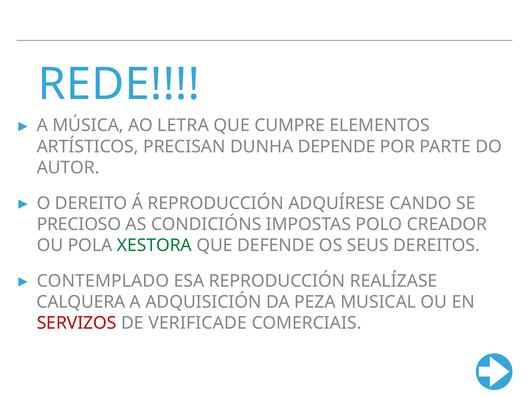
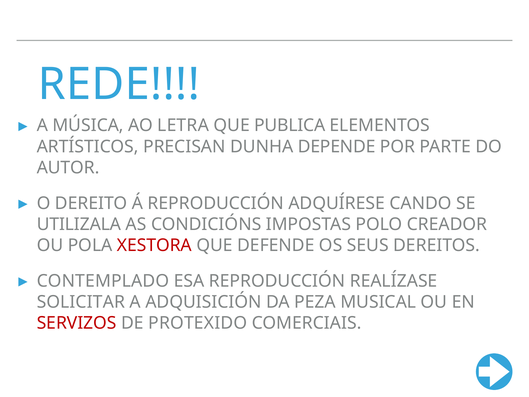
CUMPRE: CUMPRE -> PUBLICA (290, 125)
PRECIOSO: PRECIOSO -> UTILIZALA (79, 224)
XESTORA colour: green -> red (154, 245)
CALQUERA: CALQUERA -> SOLICITAR (81, 302)
VERIFICADE: VERIFICADE -> PROTEXIDO (198, 323)
